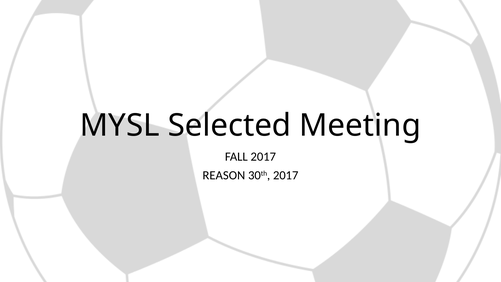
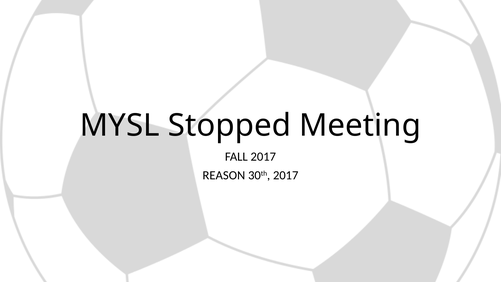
Selected: Selected -> Stopped (229, 125)
